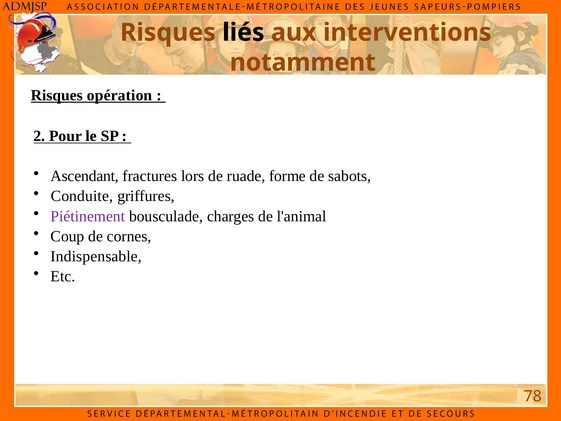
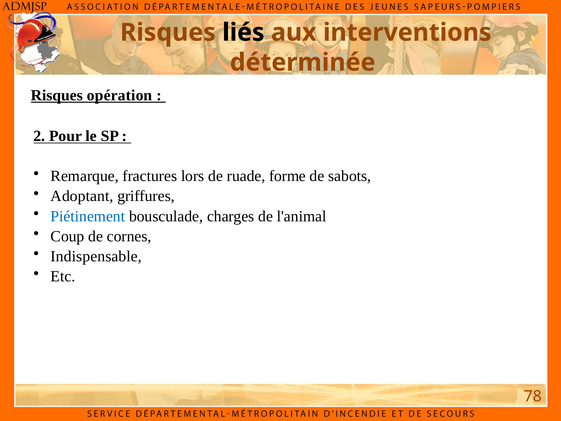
notamment: notamment -> déterminée (303, 62)
Ascendant: Ascendant -> Remarque (85, 176)
Conduite: Conduite -> Adoptant (82, 196)
Piétinement colour: purple -> blue (88, 216)
